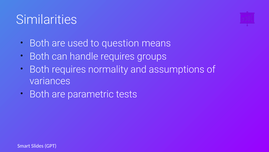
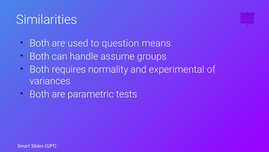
handle requires: requires -> assume (118, 56)
assumptions: assumptions -> experimental (177, 69)
